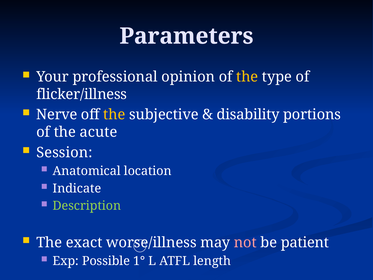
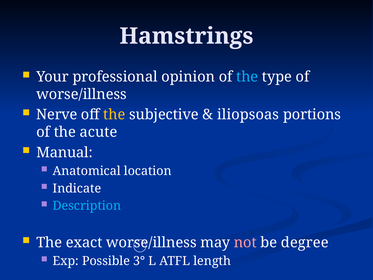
Parameters: Parameters -> Hamstrings (186, 36)
the colour: yellow -> light blue (247, 77)
flicker/illness: flicker/illness -> worse/illness (82, 94)
disability: disability -> iliopsoas (248, 115)
Session: Session -> Manual (65, 152)
Description colour: light green -> light blue (87, 206)
patient: patient -> degree (305, 242)
1°: 1° -> 3° (139, 261)
